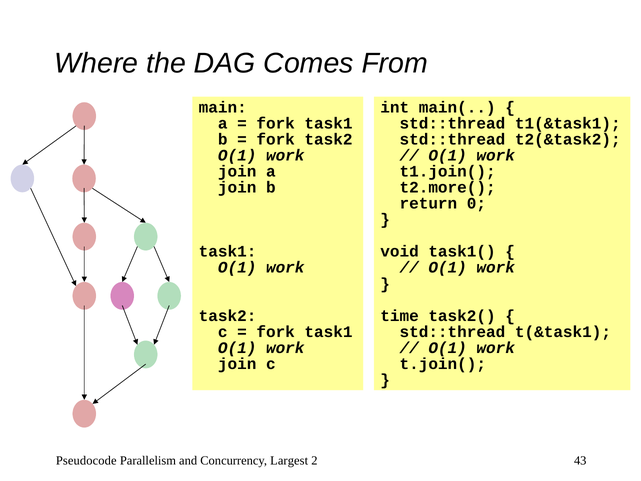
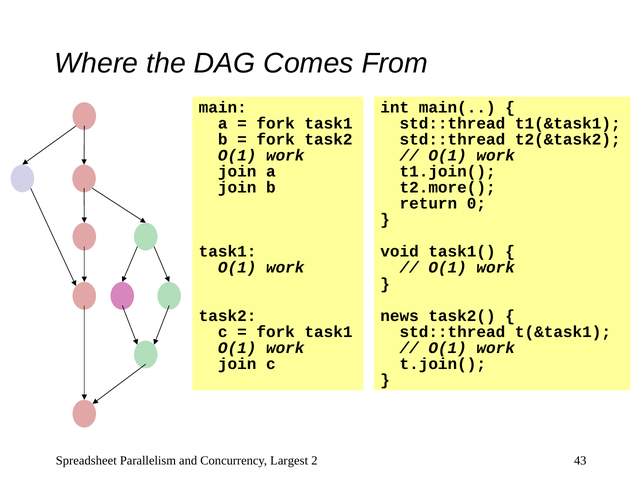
time: time -> news (400, 316)
Pseudocode: Pseudocode -> Spreadsheet (86, 460)
